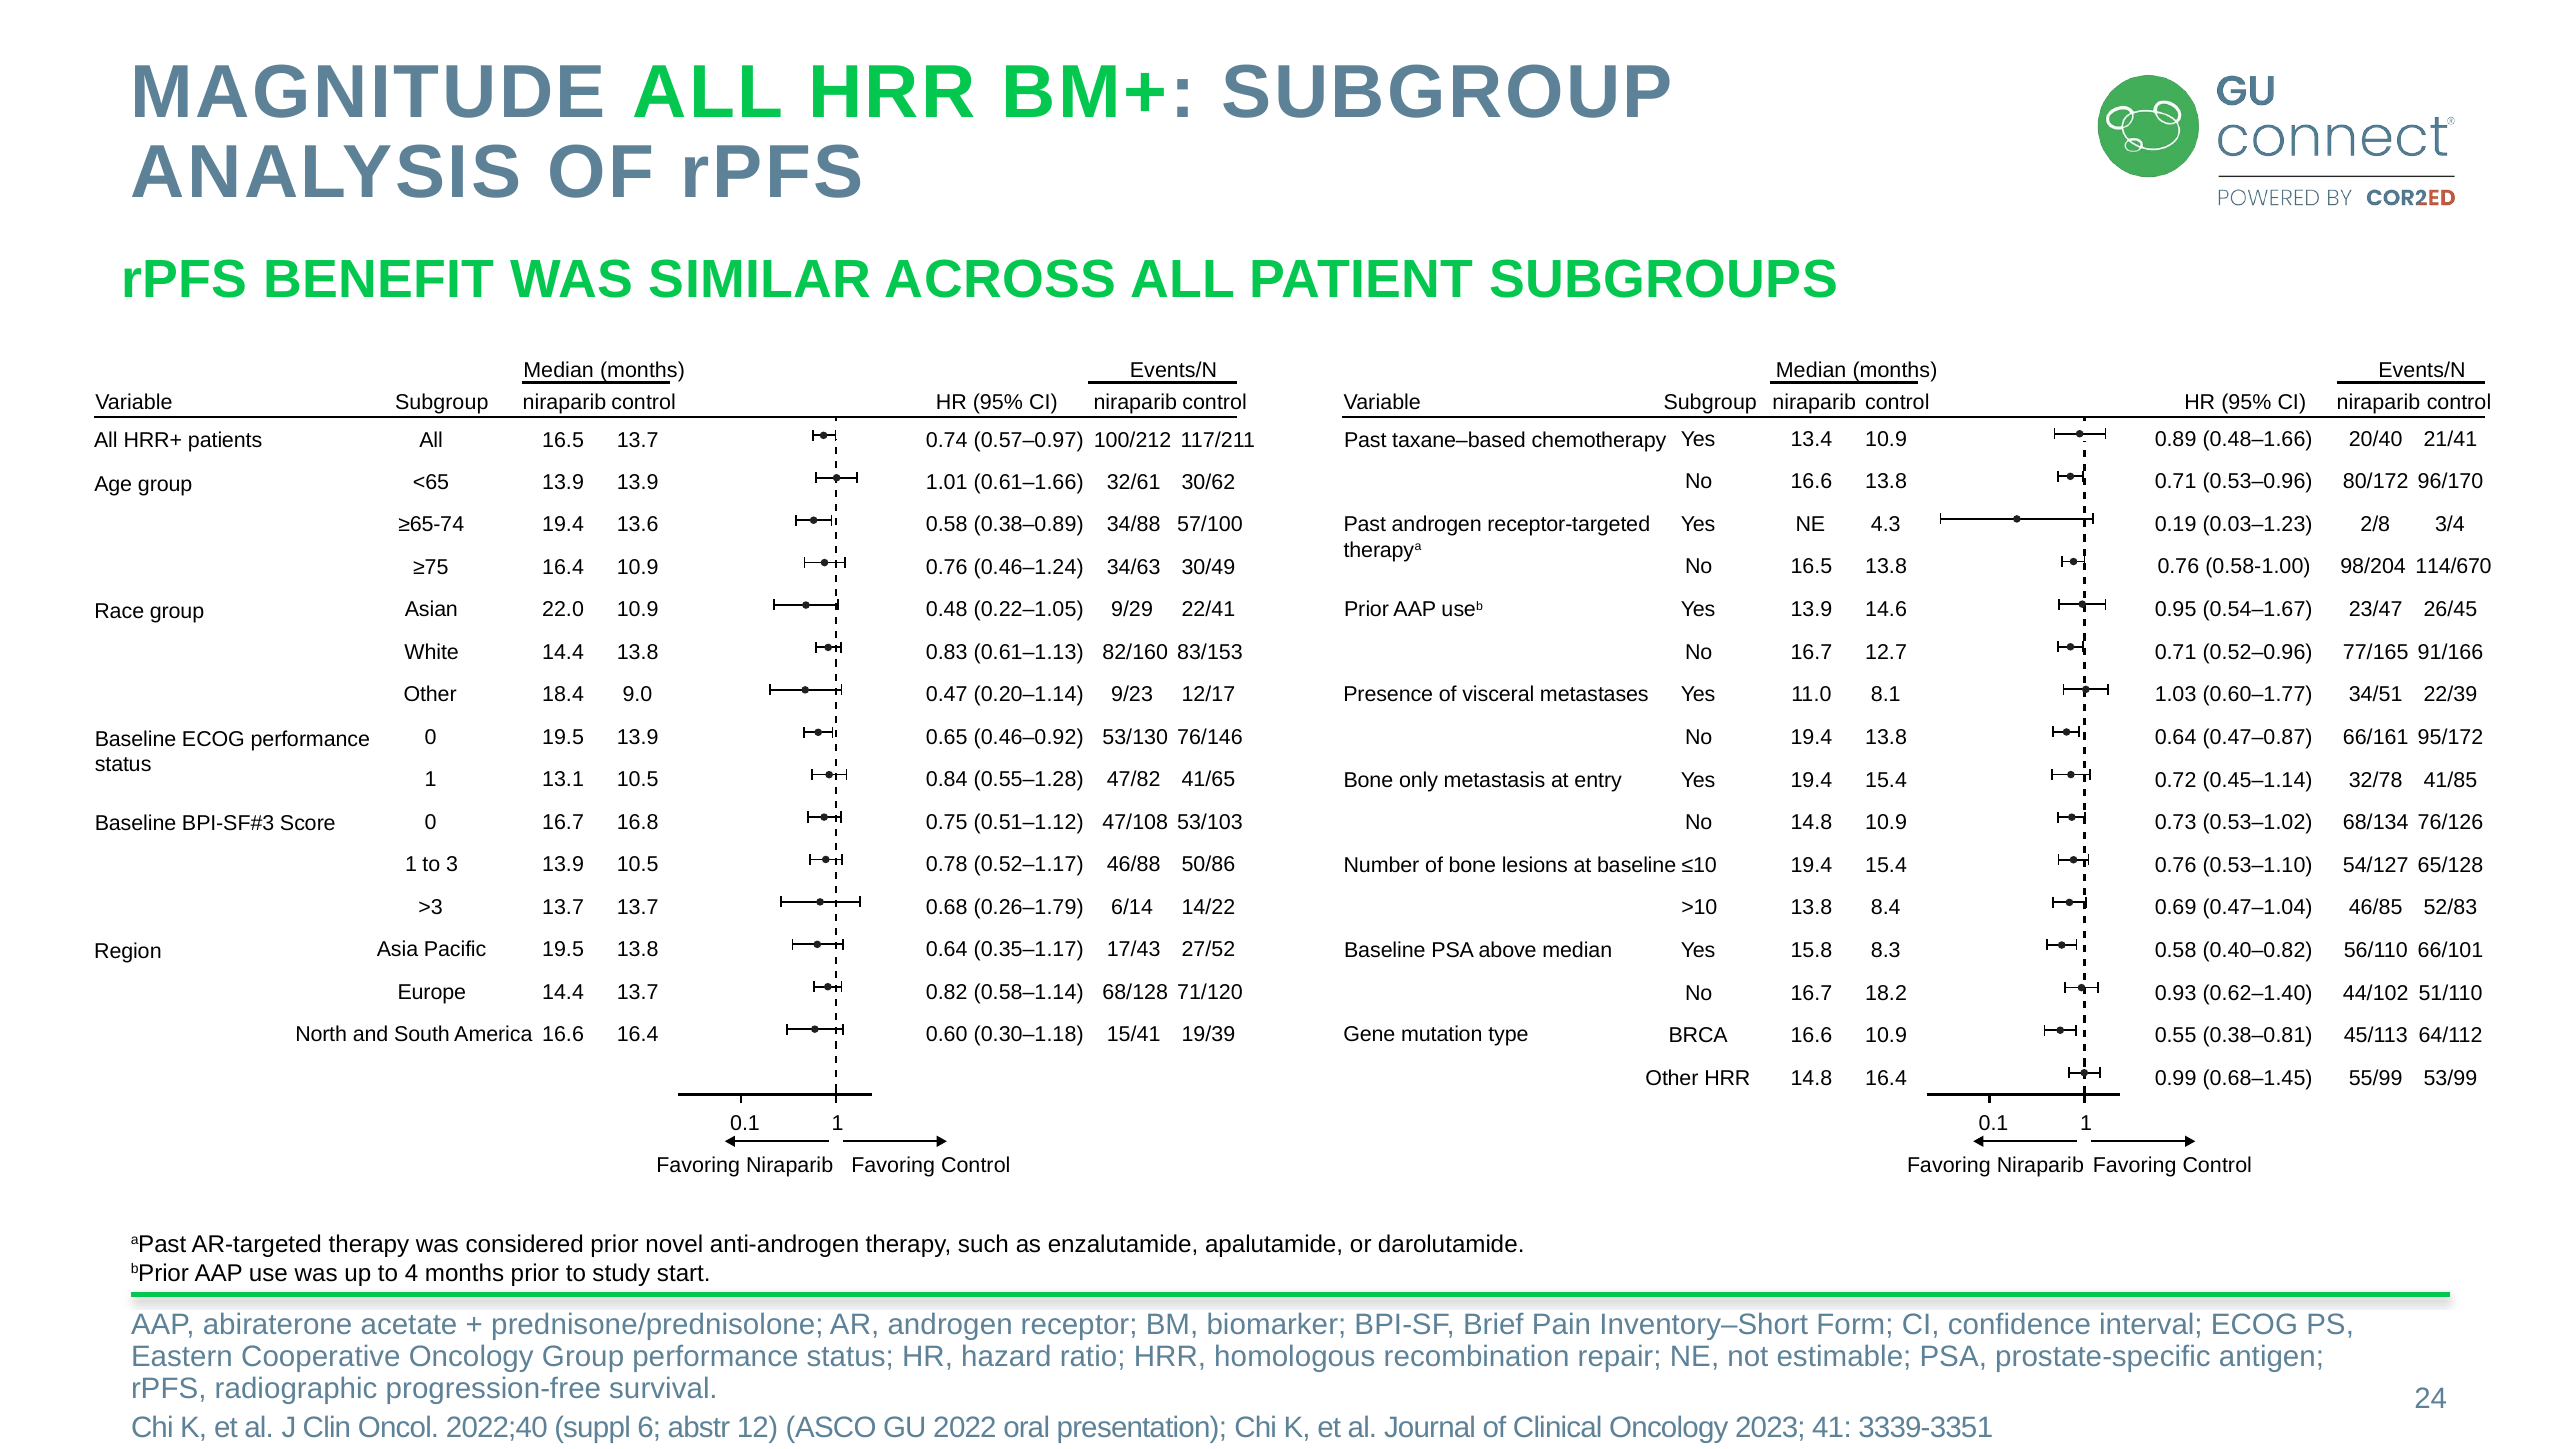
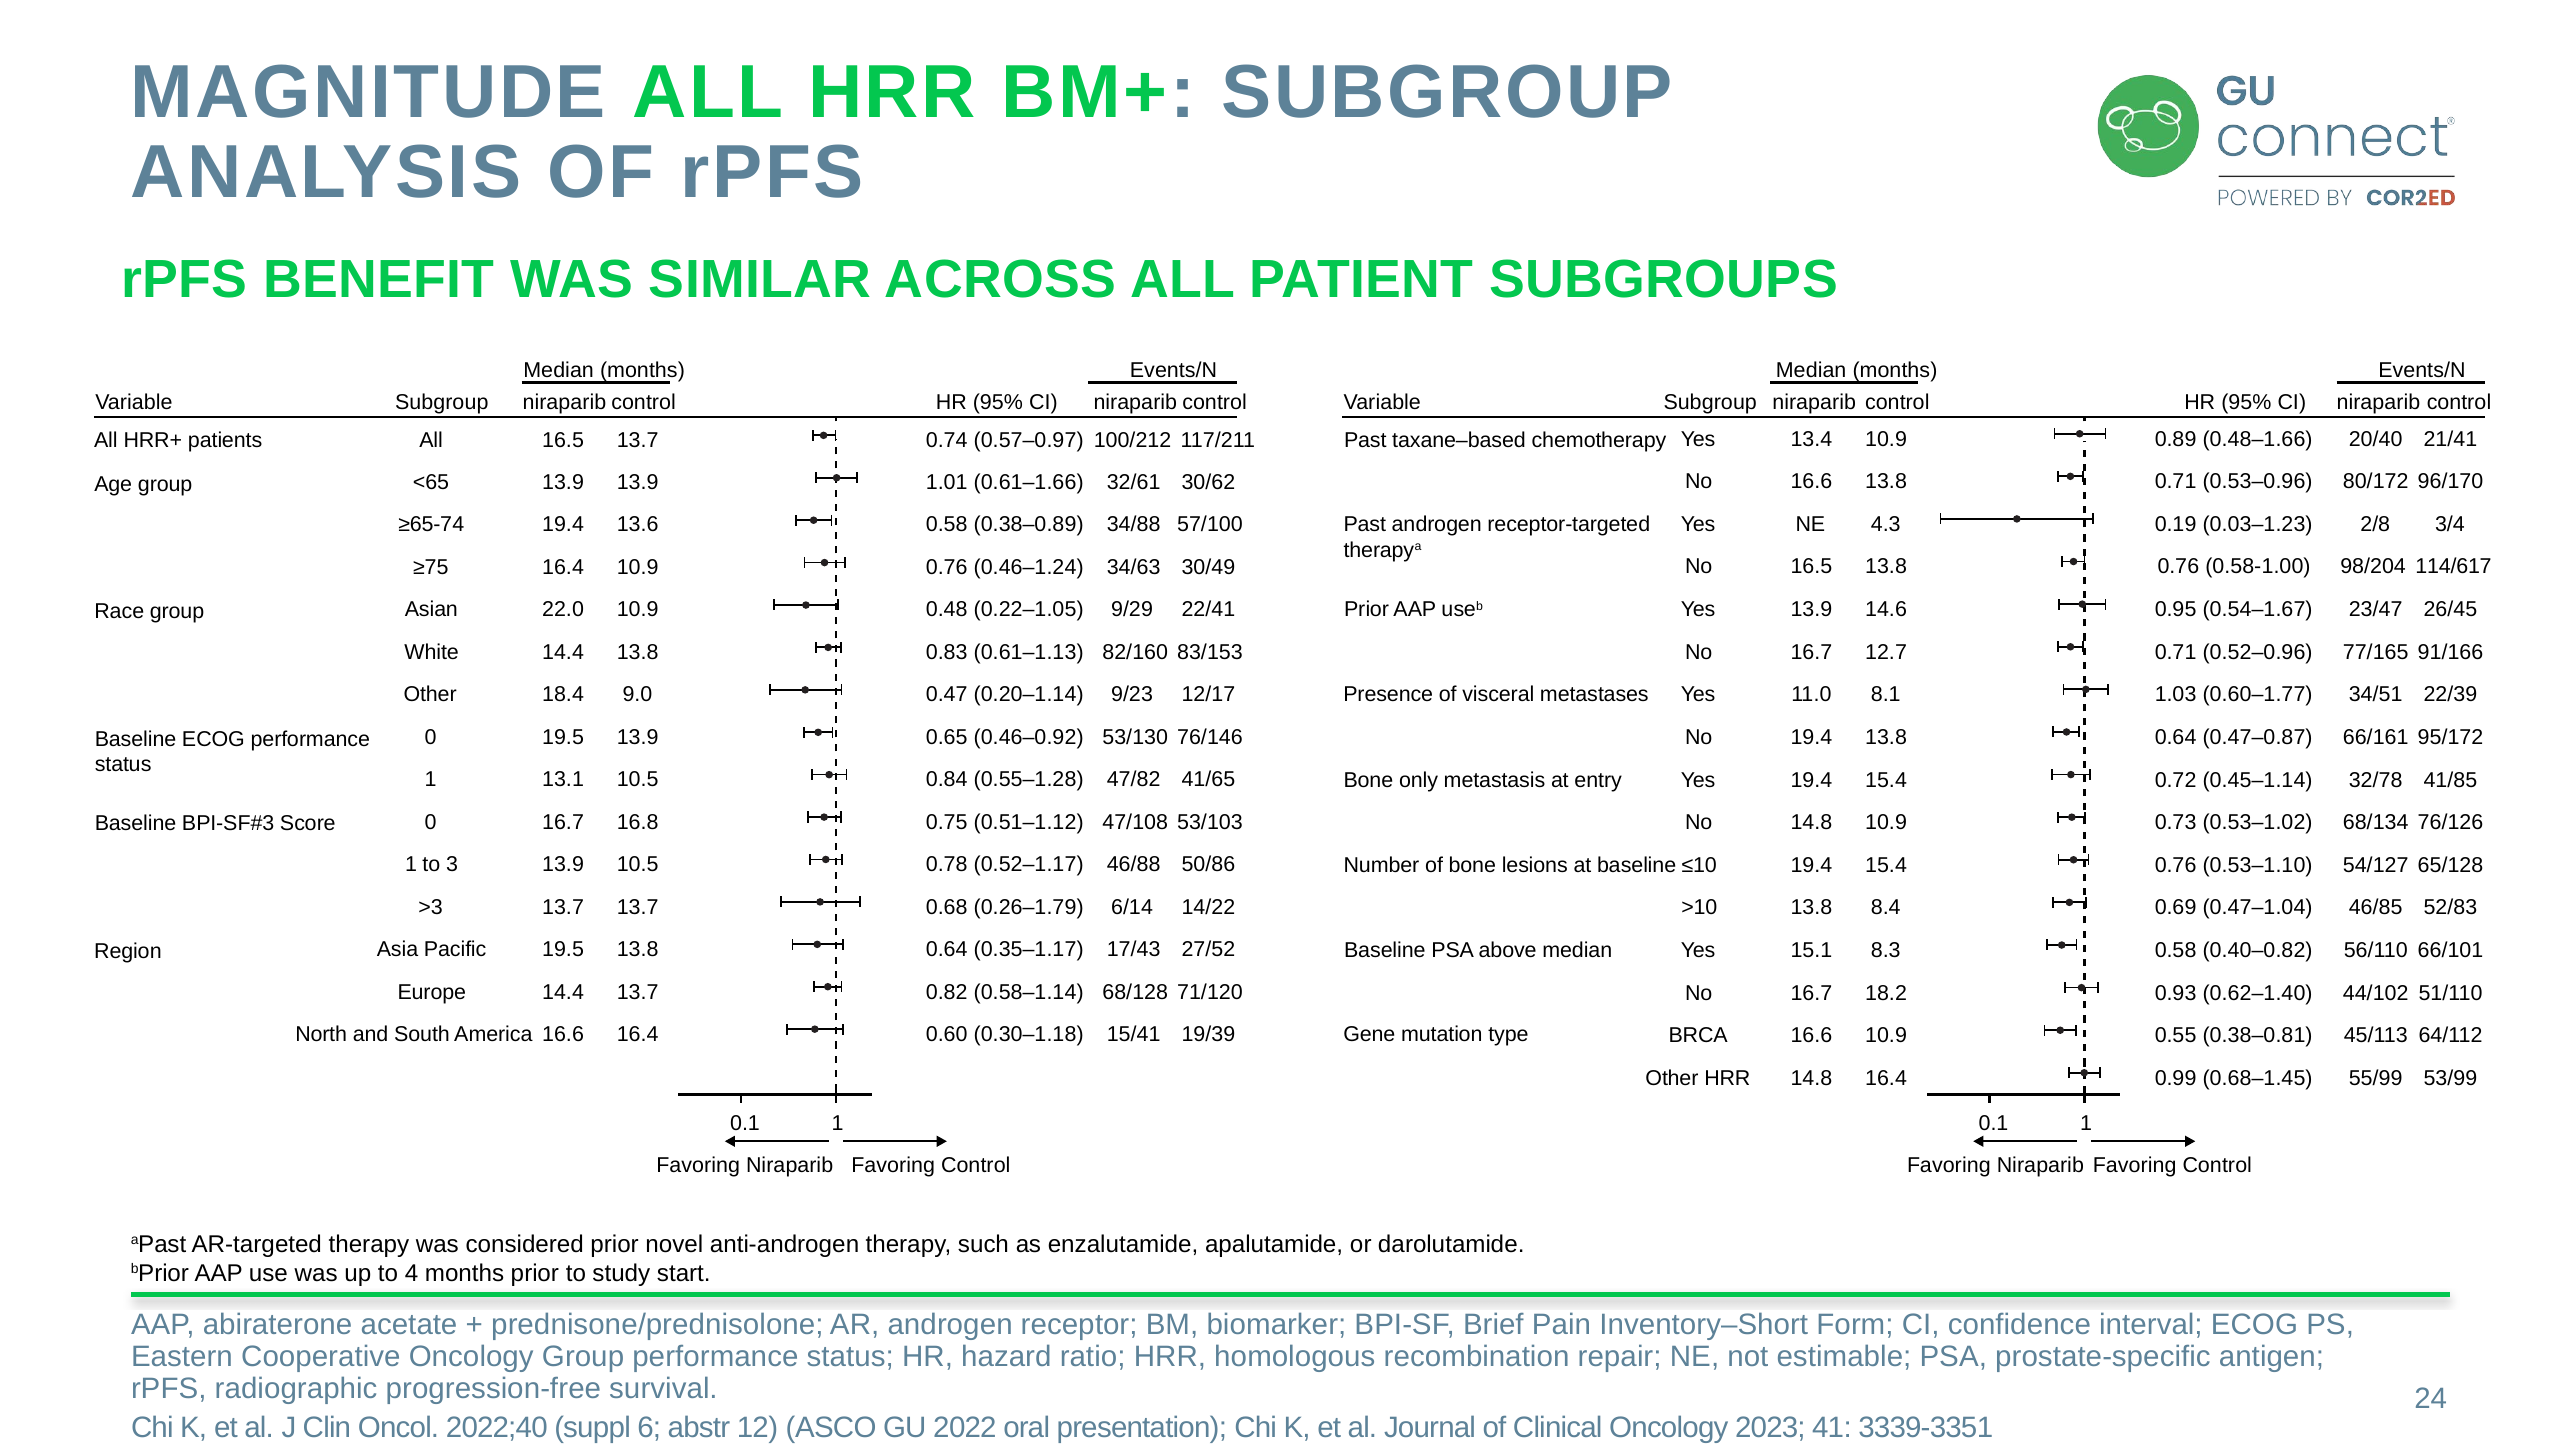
114/670: 114/670 -> 114/617 (2454, 567)
15.8: 15.8 -> 15.1 (1811, 950)
